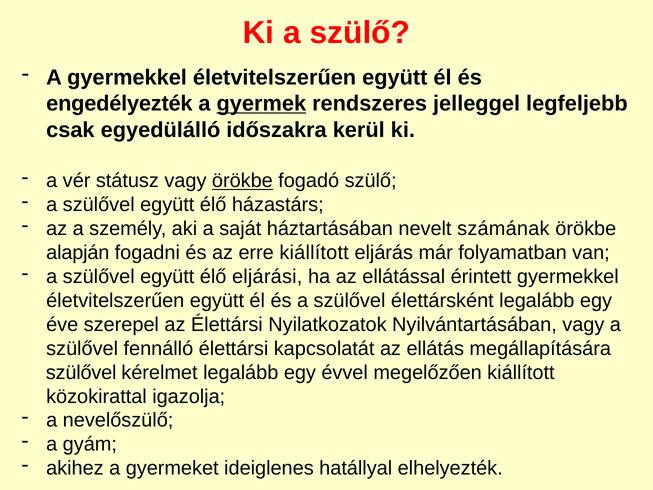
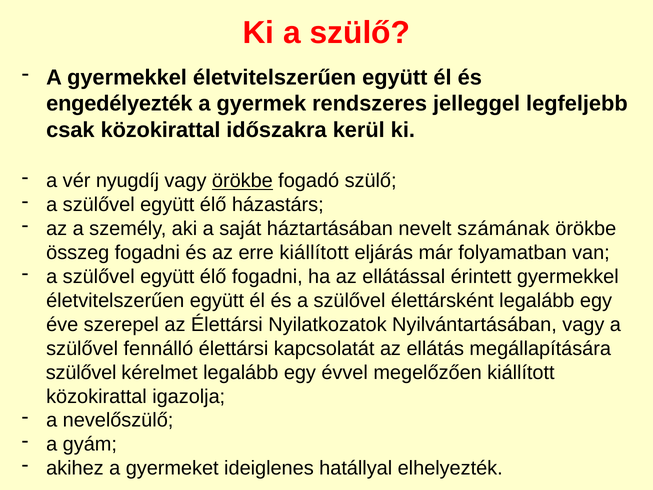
gyermek underline: present -> none (261, 104)
csak egyedülálló: egyedülálló -> közokirattal (161, 130)
státusz: státusz -> nyugdíj (127, 181)
alapján: alapján -> összeg (78, 253)
élő eljárási: eljárási -> fogadni (267, 277)
